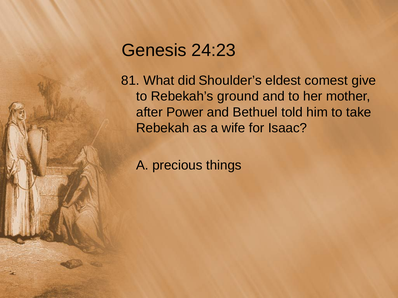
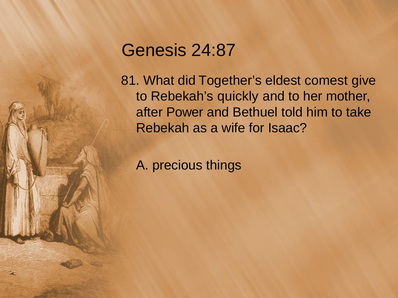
24:23: 24:23 -> 24:87 (214, 50)
Shoulder’s: Shoulder’s -> Together’s (230, 81)
ground: ground -> quickly (238, 96)
